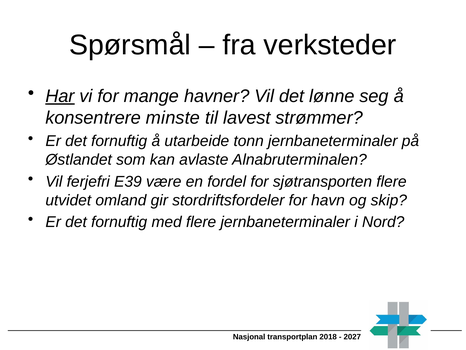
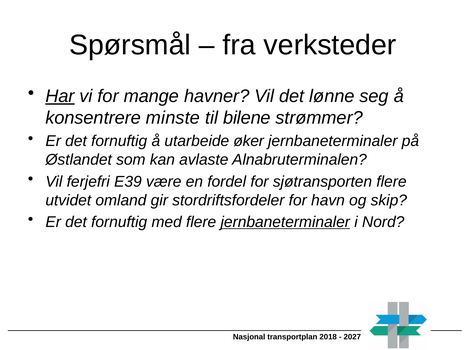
lavest: lavest -> bilene (247, 118)
tonn: tonn -> øker (249, 141)
jernbaneterminaler underline: none -> present (285, 222)
